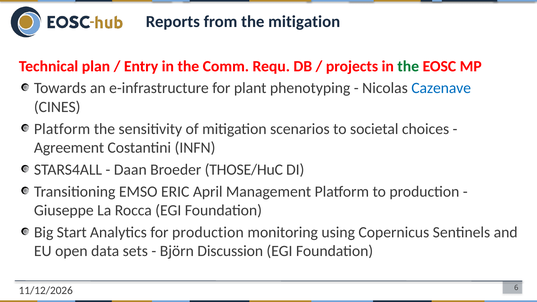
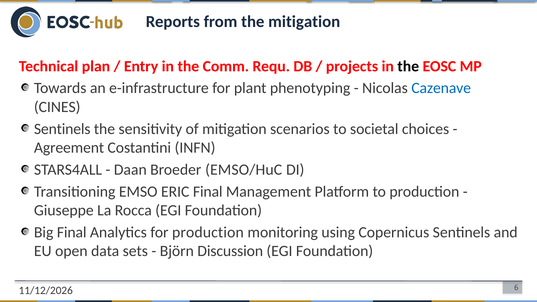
the colour: green -> black (408, 66)
Platform: Platform -> Sentinels (62, 129)
THOSE/HuC: THOSE/HuC -> EMSO/HuC (244, 170)
ERIC April: April -> Final (208, 192)
Big Start: Start -> Final (72, 232)
